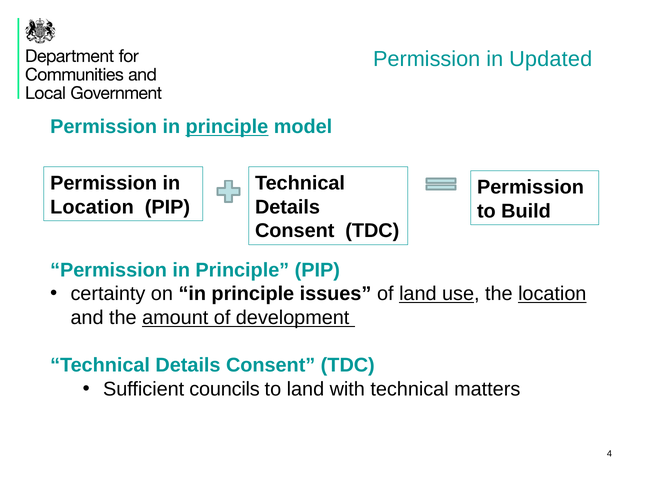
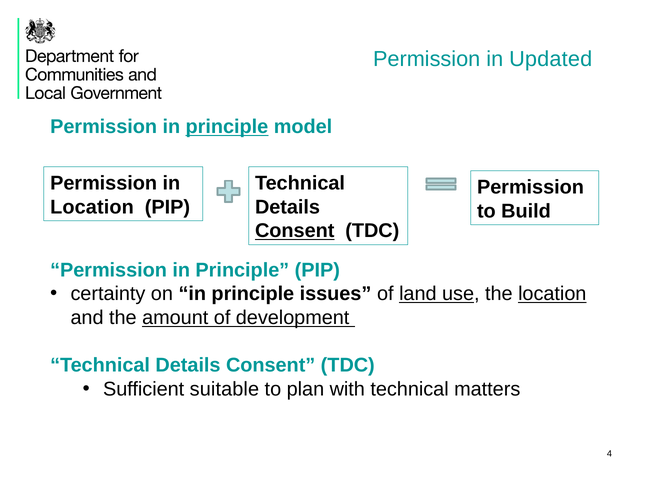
Consent underline: none -> present (295, 231)
councils: councils -> suitable (224, 389)
to land: land -> plan (305, 389)
